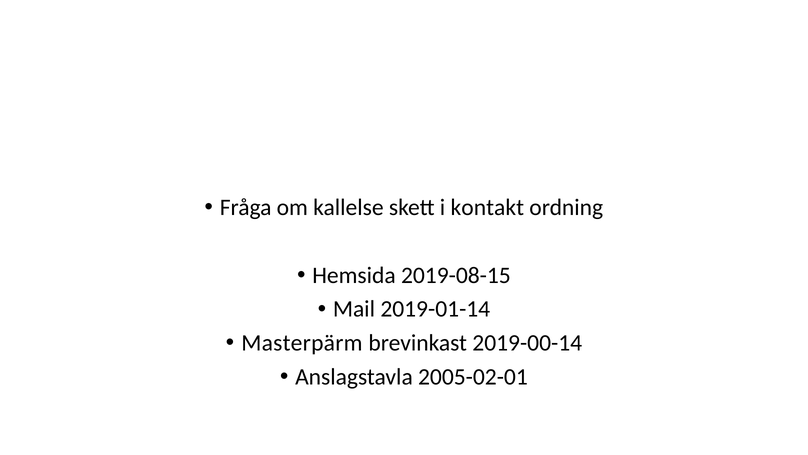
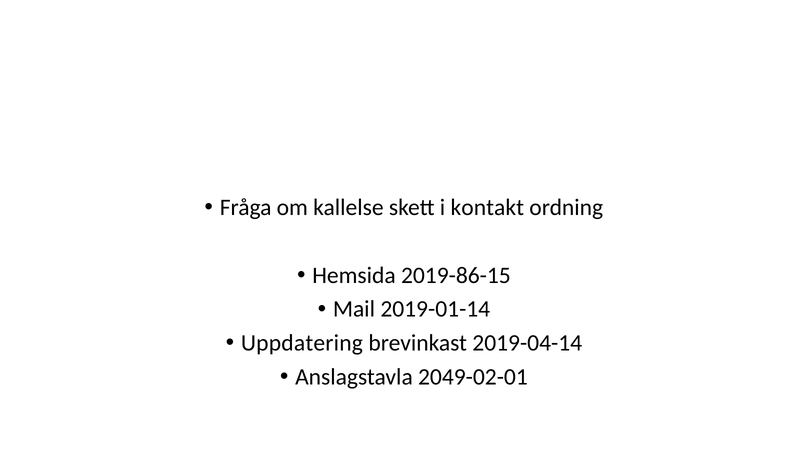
2019-08-15: 2019-08-15 -> 2019-86-15 (456, 275)
Masterpärm: Masterpärm -> Uppdatering (302, 343)
2019-00-14: 2019-00-14 -> 2019-04-14 (527, 343)
2005-02-01: 2005-02-01 -> 2049-02-01 (473, 377)
